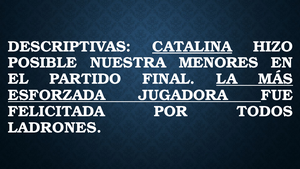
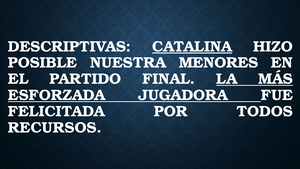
LADRONES: LADRONES -> RECURSOS (55, 127)
